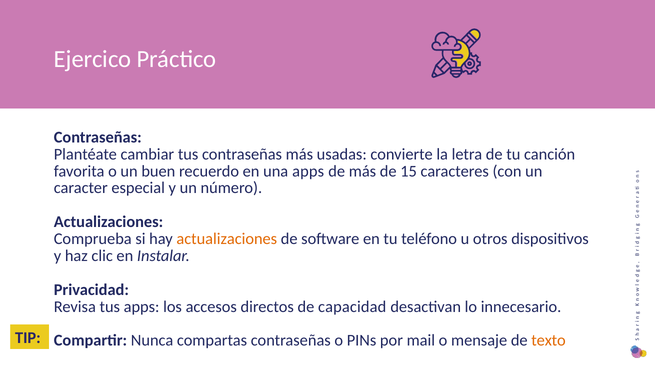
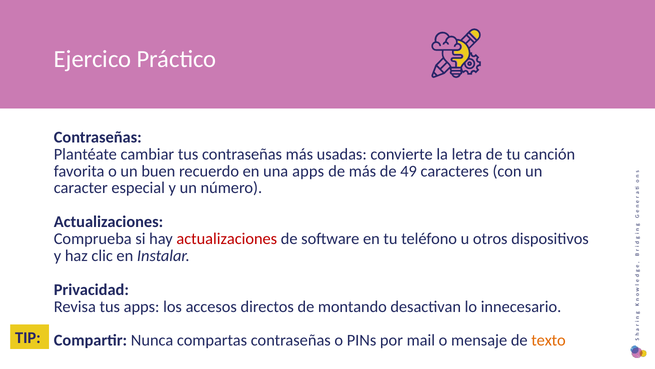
15: 15 -> 49 (409, 171)
actualizaciones colour: orange -> red (227, 239)
capacidad: capacidad -> montando (352, 306)
